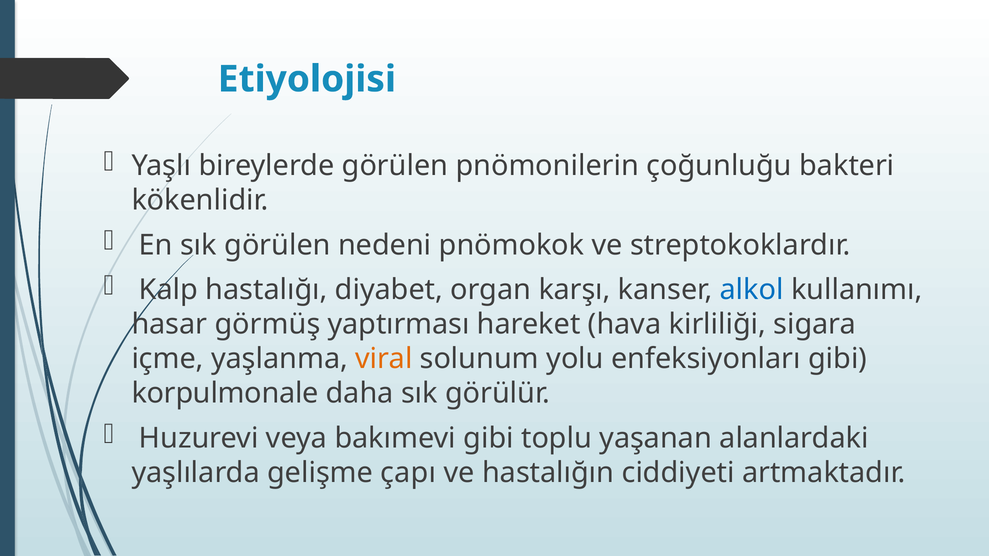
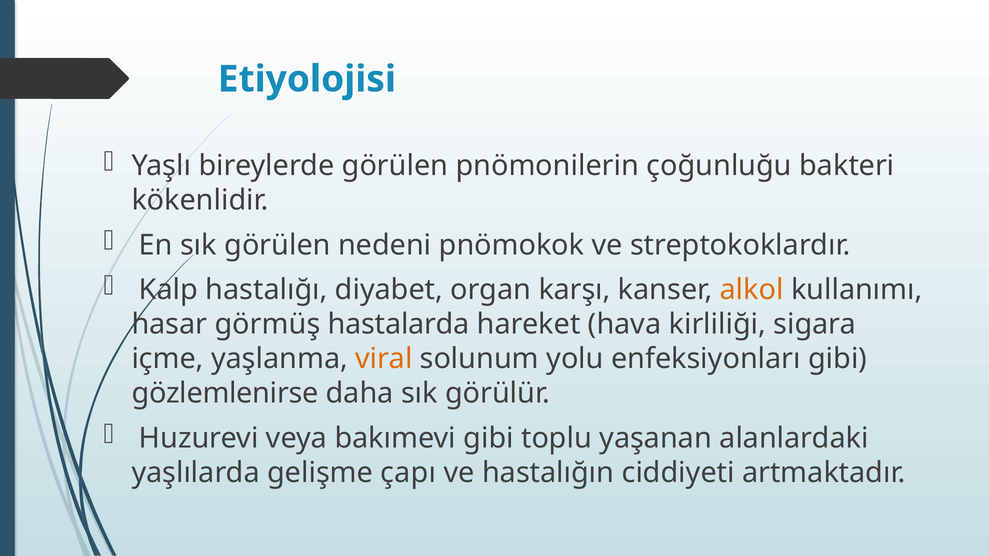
alkol colour: blue -> orange (752, 290)
yaptırması: yaptırması -> hastalarda (399, 325)
korpulmonale: korpulmonale -> gözlemlenirse (225, 394)
